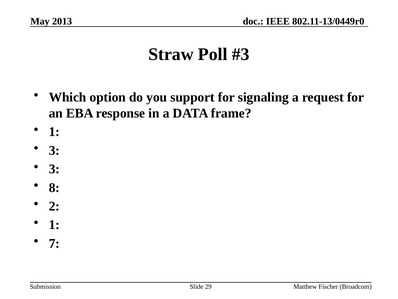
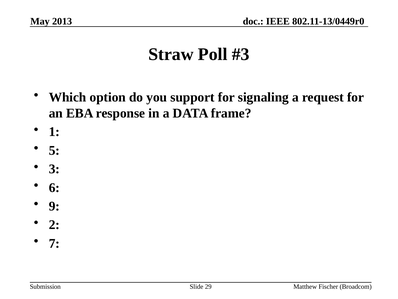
3: 3 -> 5 (54, 150)
8: 8 -> 6 (54, 187)
2: 2 -> 9 (54, 206)
1: 1 -> 2 (54, 224)
